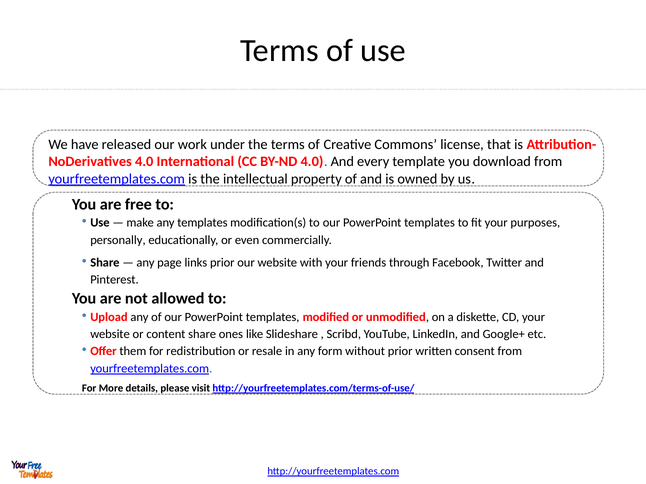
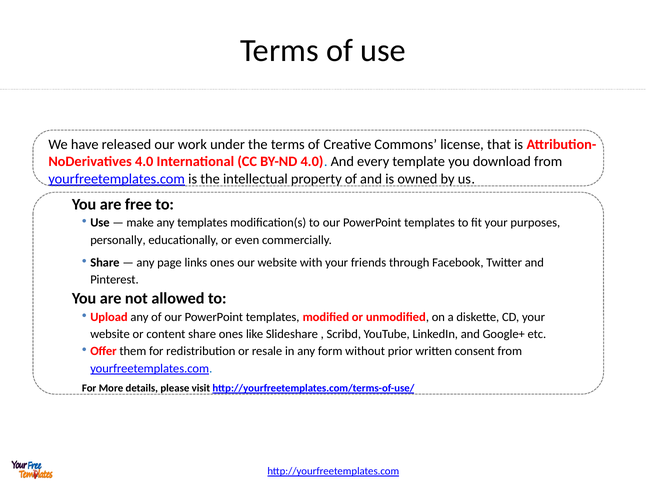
links prior: prior -> ones (222, 263)
